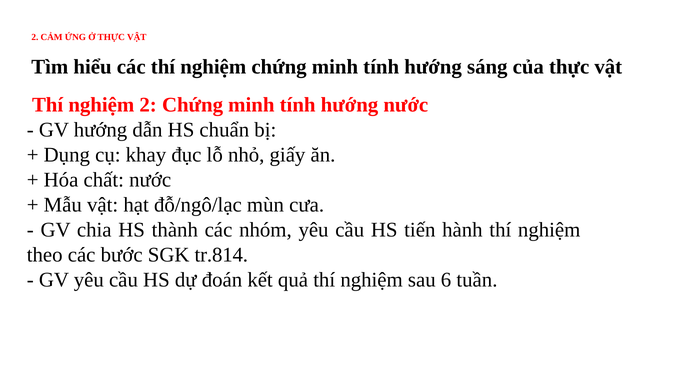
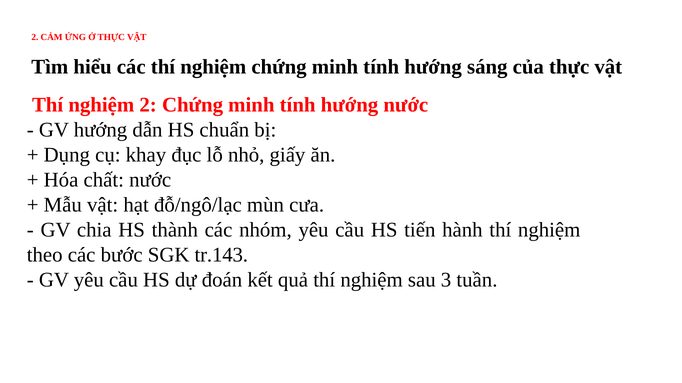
tr.814: tr.814 -> tr.143 (221, 255)
6: 6 -> 3 (446, 280)
